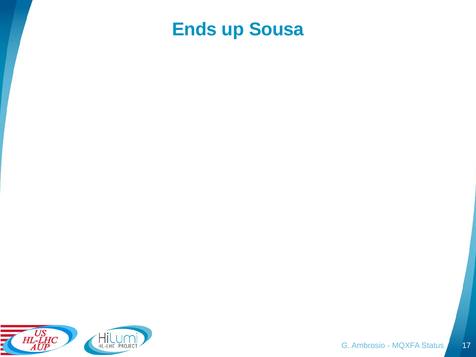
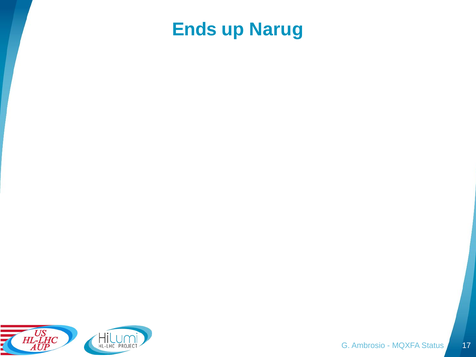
Sousa: Sousa -> Narug (276, 29)
